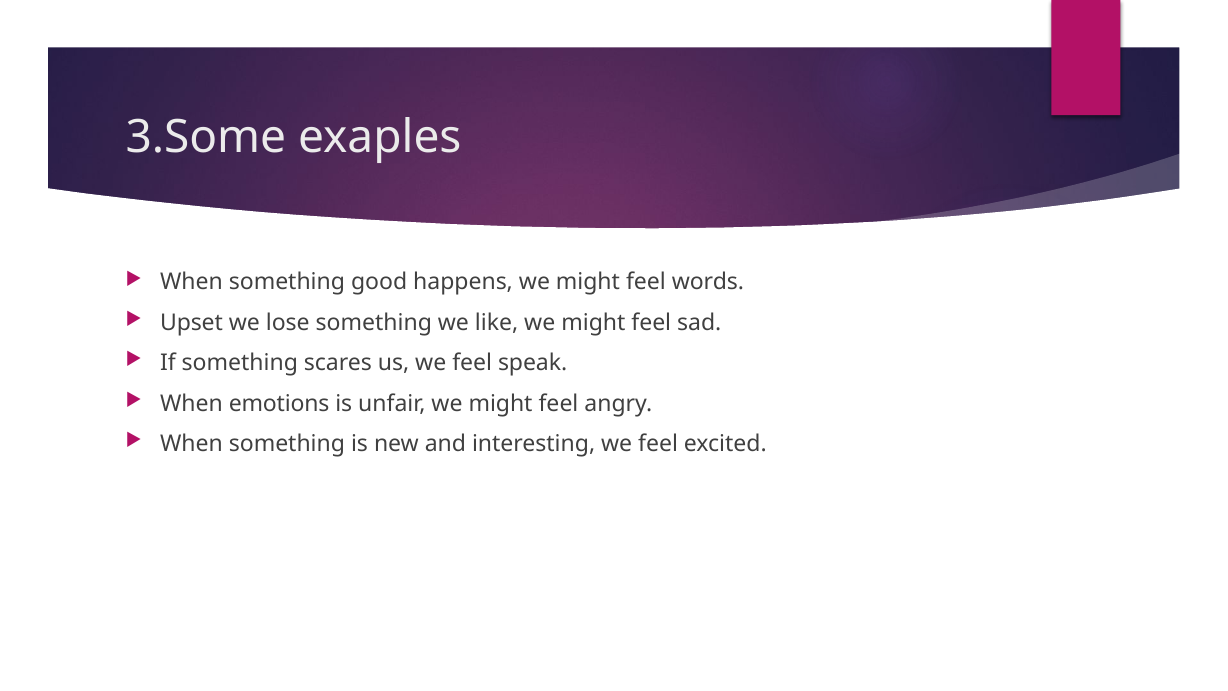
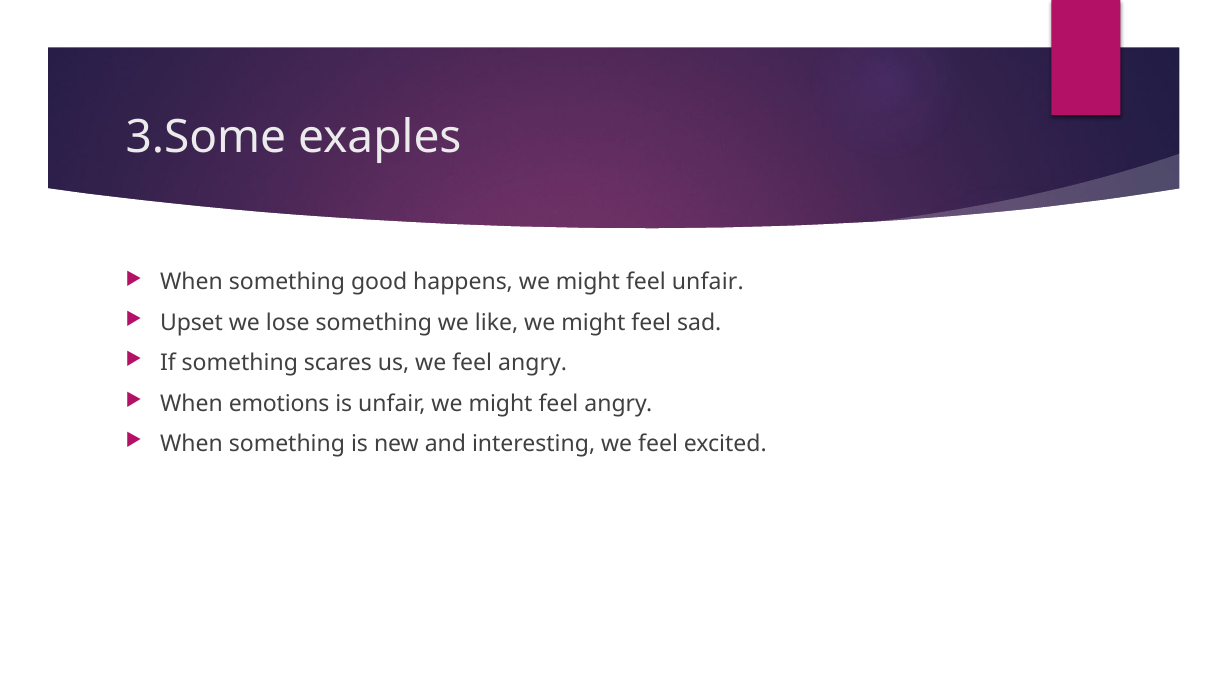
feel words: words -> unfair (708, 282)
we feel speak: speak -> angry (533, 363)
